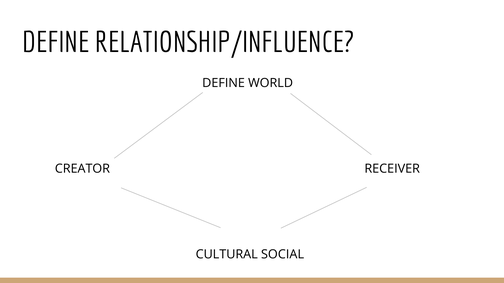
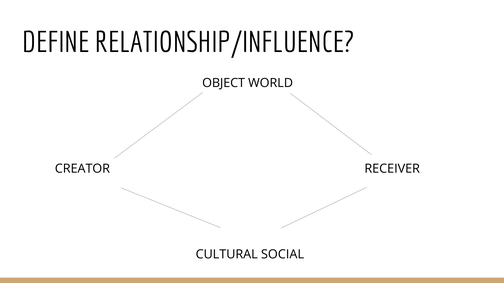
DEFINE: DEFINE -> OBJECT (224, 83)
